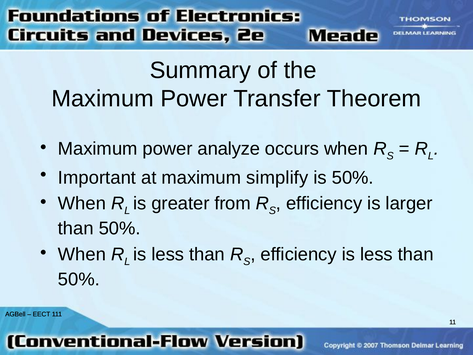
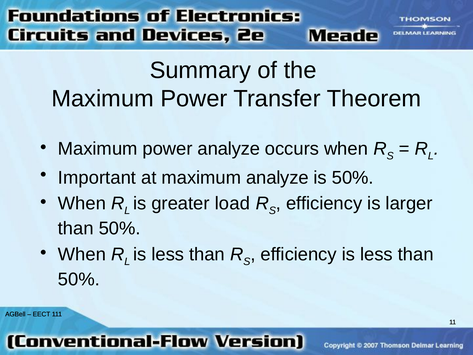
maximum simplify: simplify -> analyze (277, 178)
from: from -> load (232, 203)
